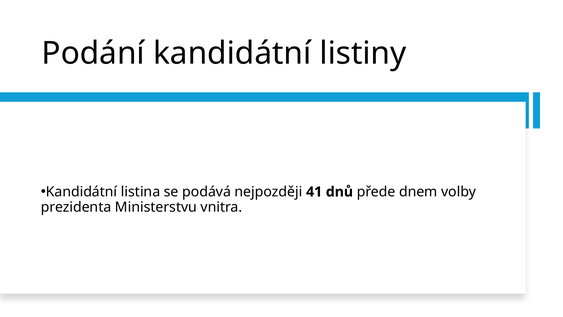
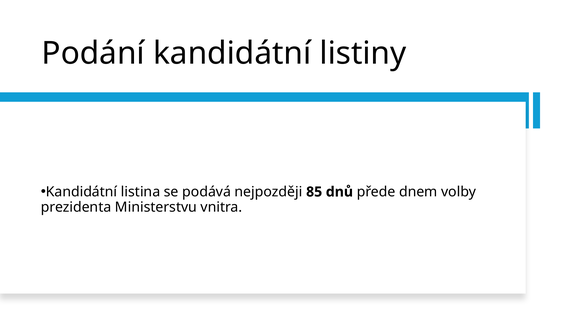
41: 41 -> 85 (314, 192)
